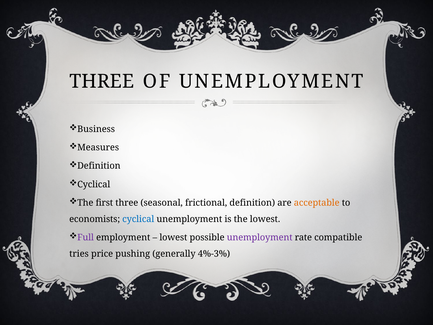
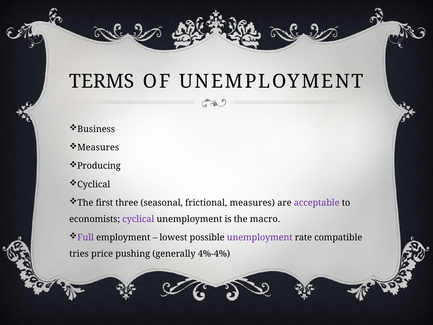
THREE: THREE -> TERMS (102, 81)
Definition: Definition -> Producing (99, 166)
frictional definition: definition -> measures (252, 203)
acceptable colour: orange -> purple (317, 203)
cyclical colour: blue -> purple (138, 219)
the lowest: lowest -> macro (265, 219)
4%-3%: 4%-3% -> 4%-4% (214, 253)
